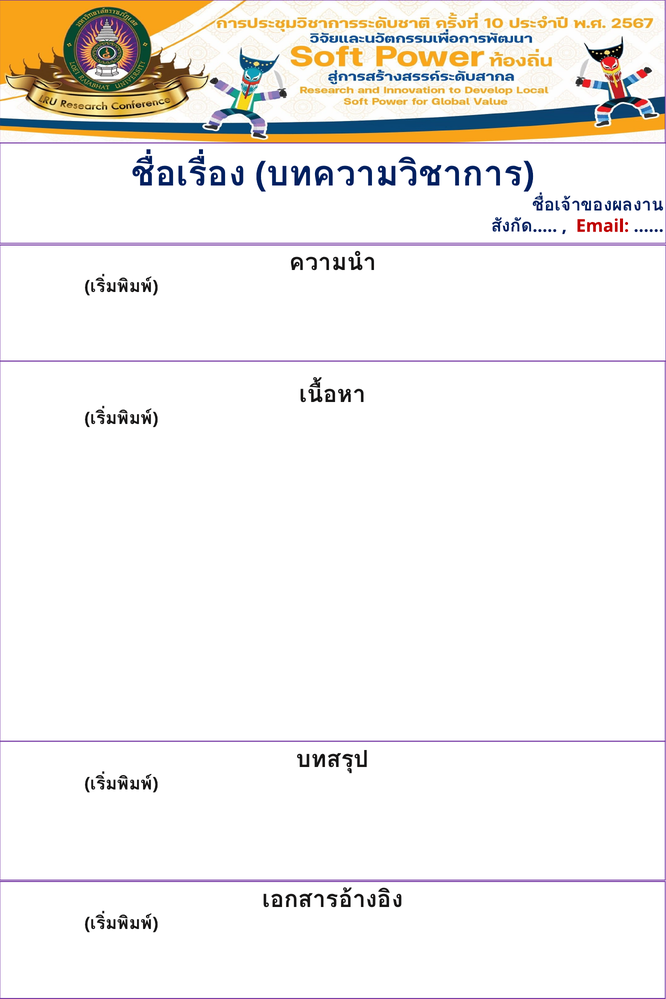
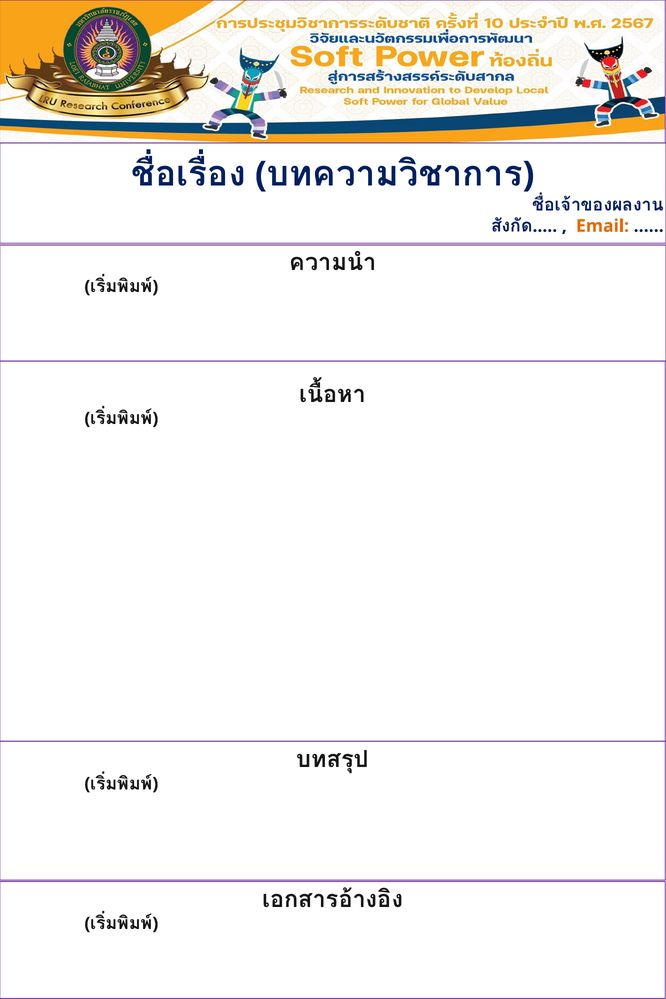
Email colour: red -> orange (603, 226)
